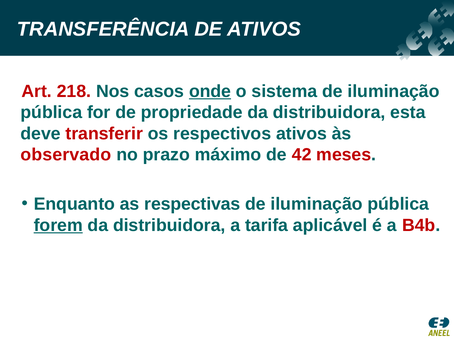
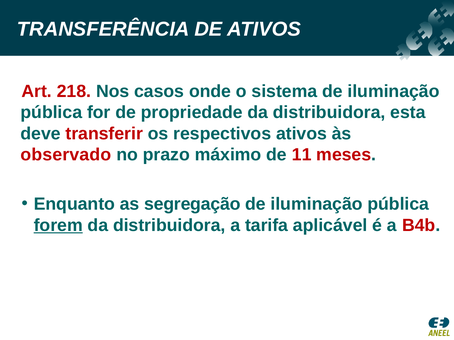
onde underline: present -> none (210, 91)
42: 42 -> 11 (302, 155)
respectivas: respectivas -> segregação (192, 204)
